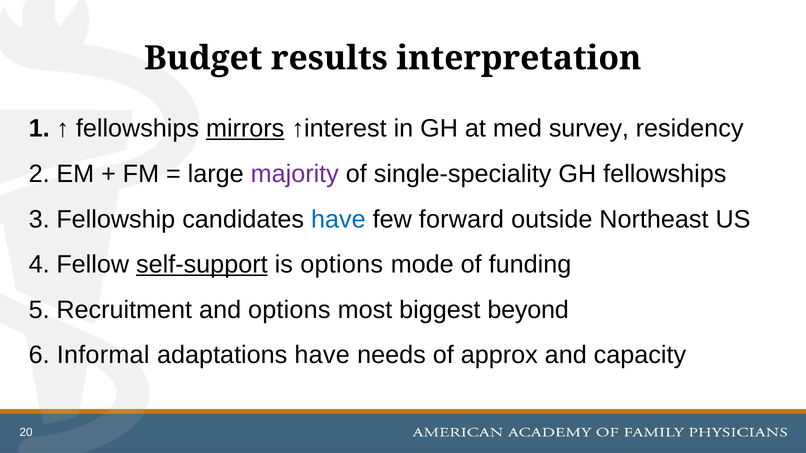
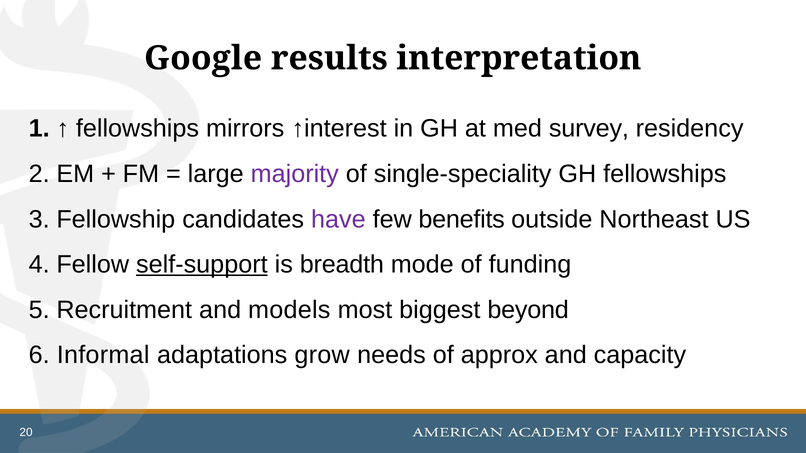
Budget: Budget -> Google (203, 58)
mirrors underline: present -> none (245, 129)
have colour: blue -> purple (338, 219)
forward: forward -> benefits (462, 219)
is options: options -> breadth (342, 265)
and options: options -> models (289, 310)
adaptations have: have -> grow (322, 356)
